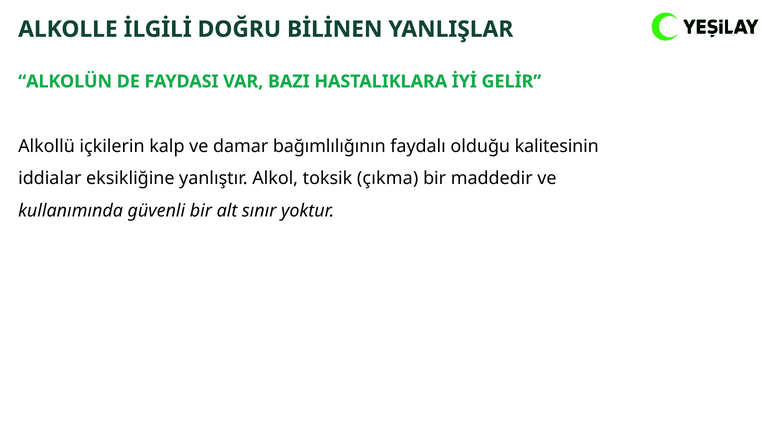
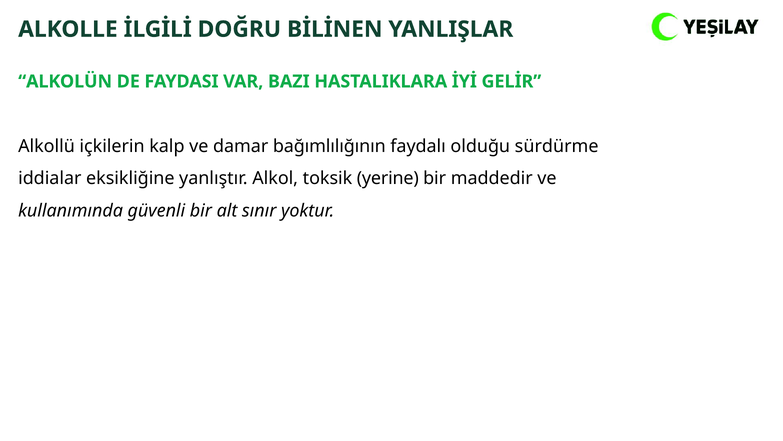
kalitesinin: kalitesinin -> sürdürme (557, 146)
çıkma: çıkma -> yerine (388, 178)
